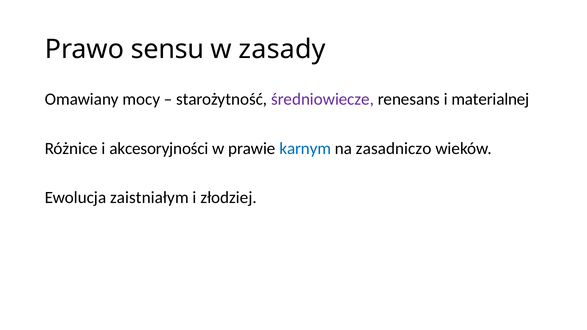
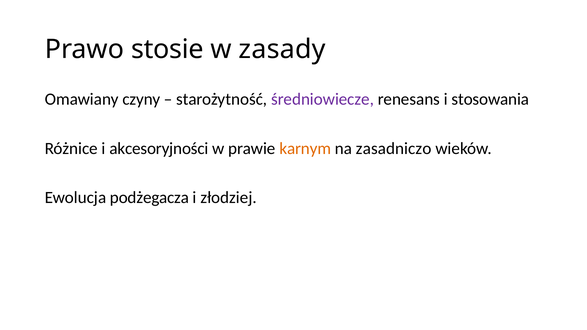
sensu: sensu -> stosie (167, 49)
mocy: mocy -> czyny (141, 99)
materialnej: materialnej -> stosowania (490, 99)
karnym colour: blue -> orange (305, 148)
zaistniałym: zaistniałym -> podżegacza (150, 198)
